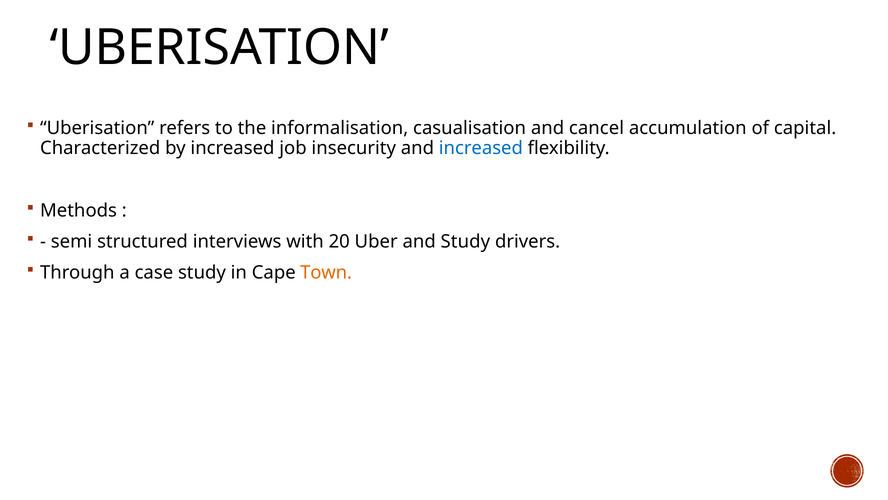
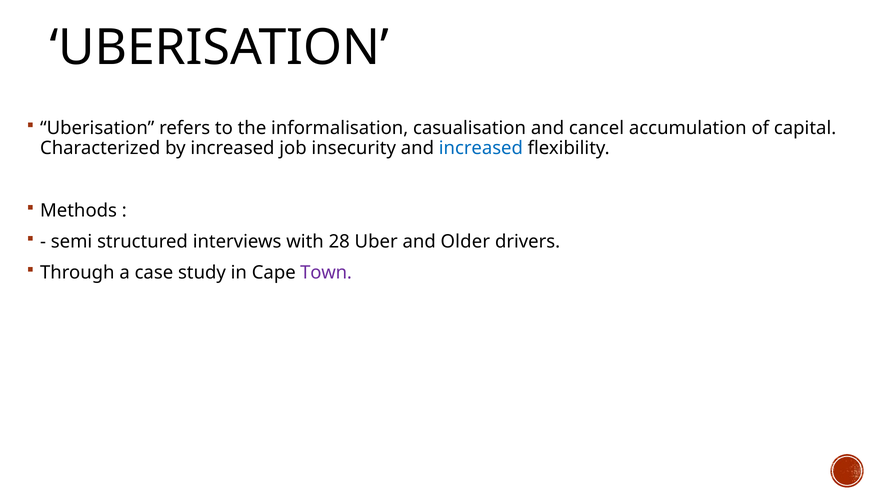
20: 20 -> 28 (339, 241)
and Study: Study -> Older (465, 241)
Town colour: orange -> purple (326, 272)
